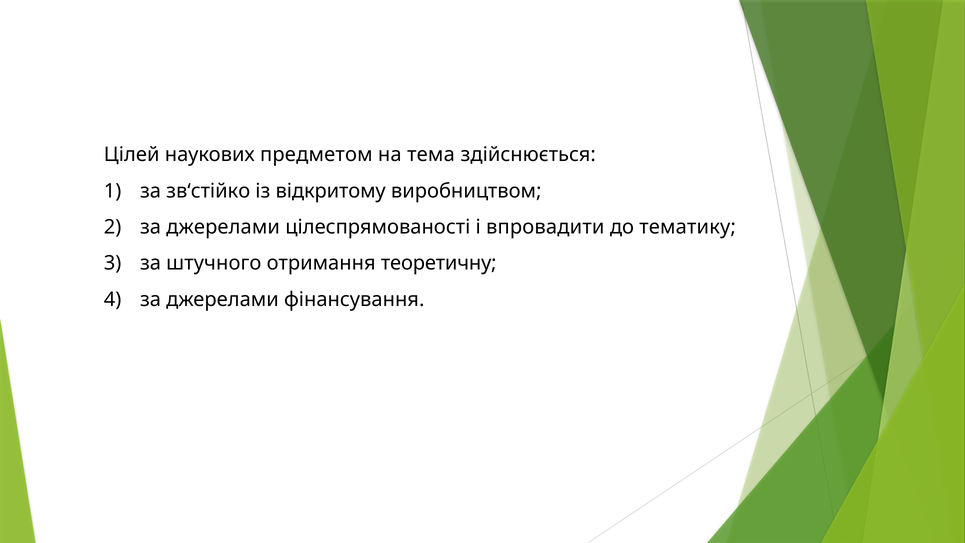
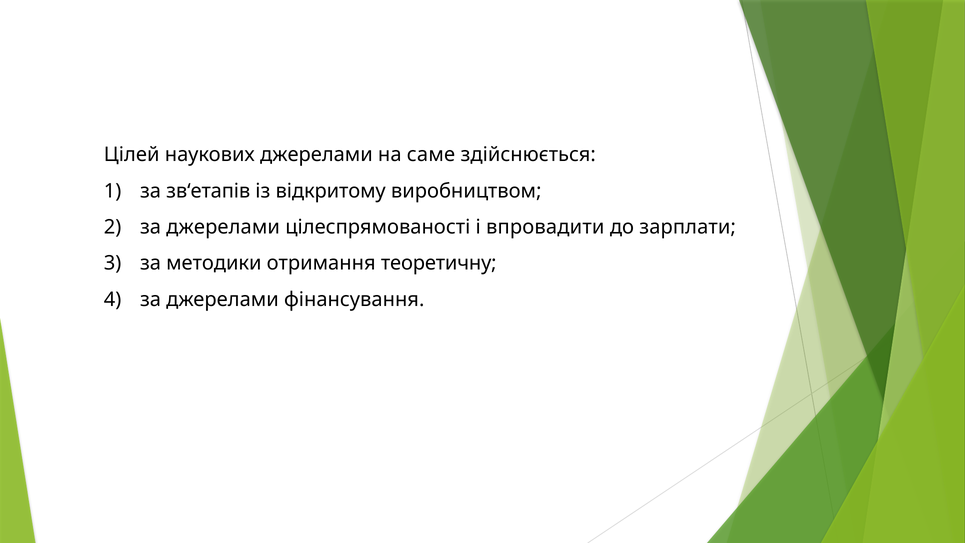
наукових предметом: предметом -> джерелами (316, 155)
тема: тема -> саме (431, 155)
зв‘стійко: зв‘стійко -> зв‘етапів (208, 191)
тематику: тематику -> зарплати (688, 227)
штучного: штучного -> методики (214, 263)
